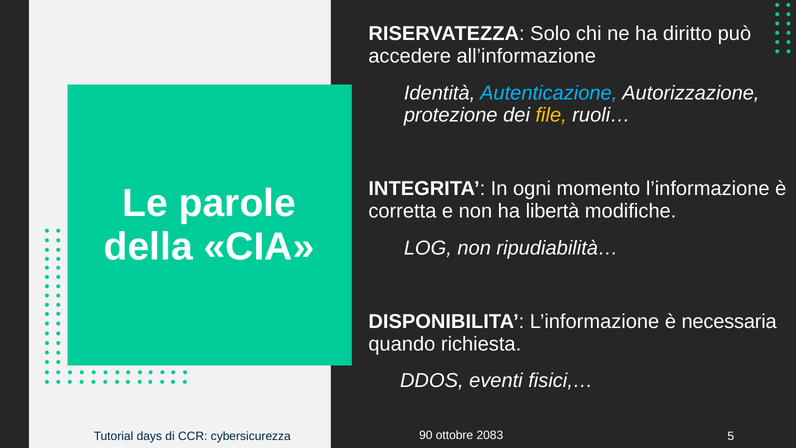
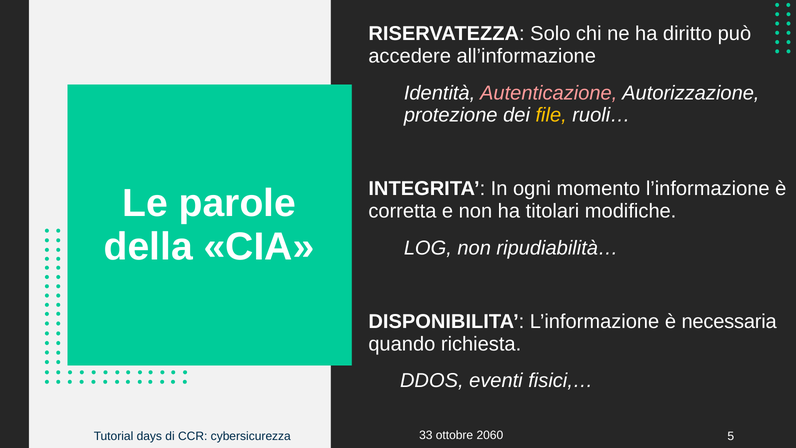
Autenticazione colour: light blue -> pink (549, 93)
libertà: libertà -> titolari (552, 211)
90: 90 -> 33 (426, 435)
2083: 2083 -> 2060 (490, 435)
